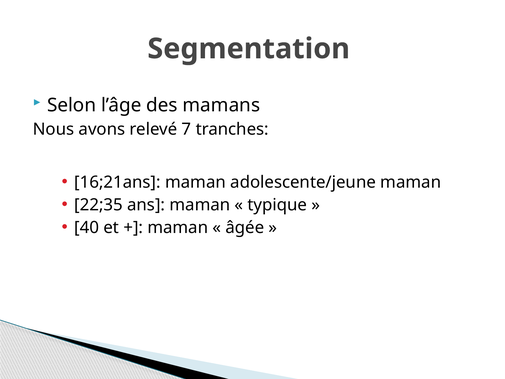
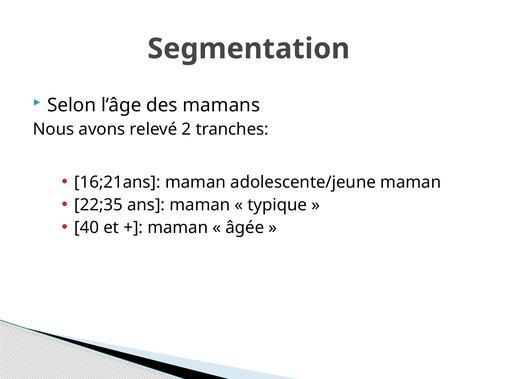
7: 7 -> 2 (186, 129)
